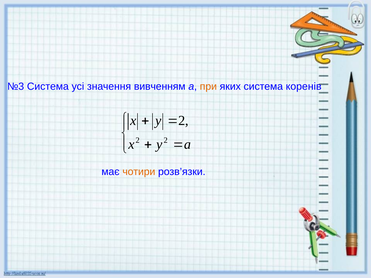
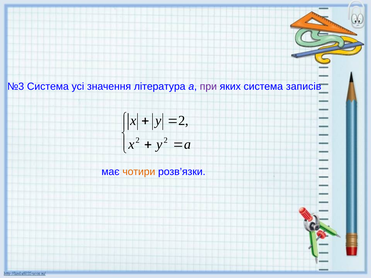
вивченням: вивченням -> література (160, 86)
при colour: orange -> purple (208, 86)
коренів: коренів -> записів (304, 86)
